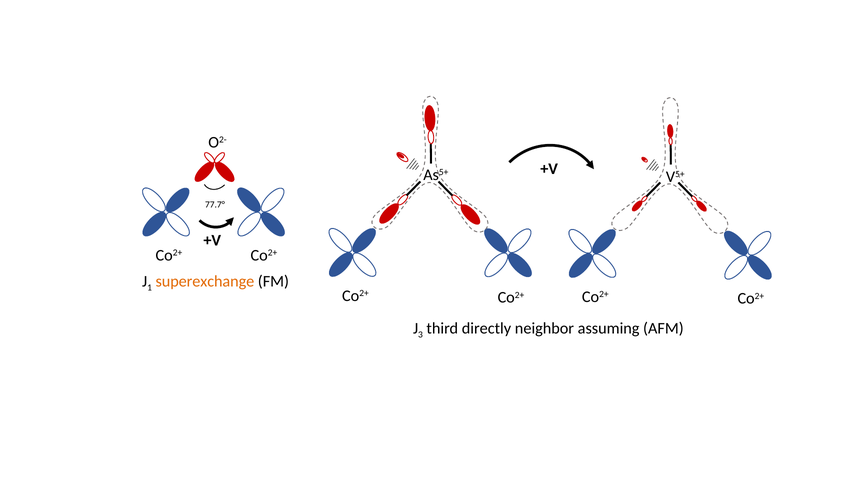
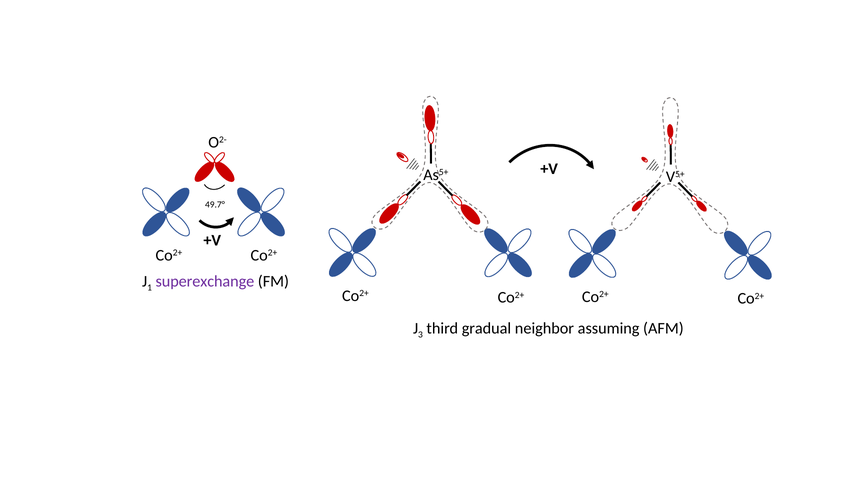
77.7°: 77.7° -> 49.7° (215, 205)
superexchange colour: orange -> purple (205, 281)
directly: directly -> gradual (486, 329)
